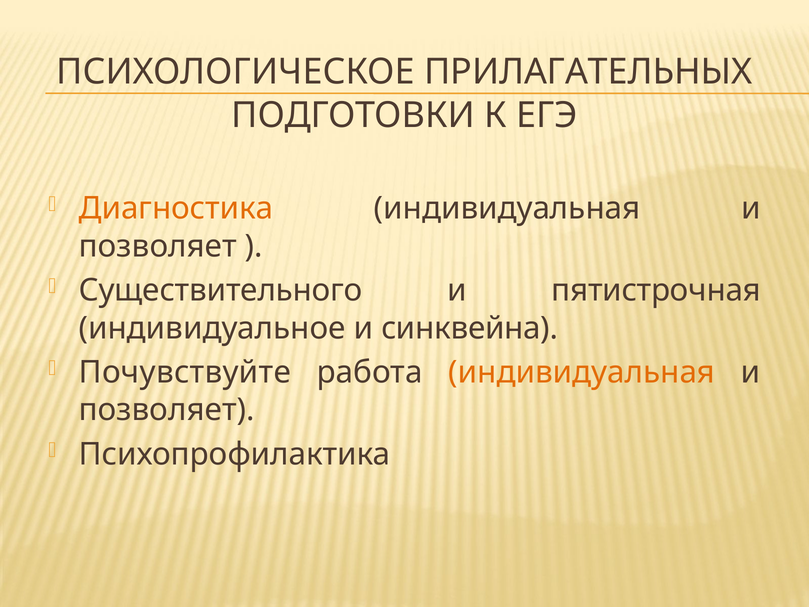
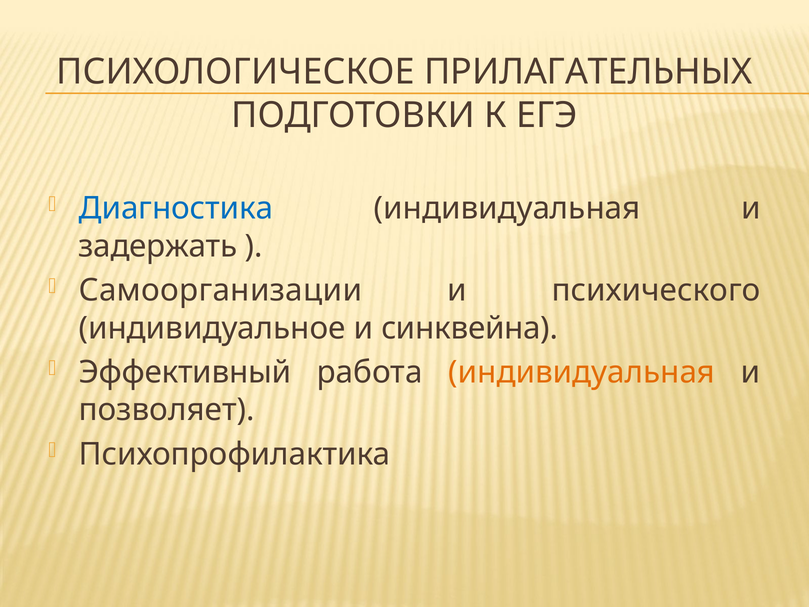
Диагностика colour: orange -> blue (176, 208)
позволяет: позволяет -> задержать (158, 246)
Существительного: Существительного -> Самоорганизации (220, 290)
пятистрочная: пятистрочная -> психического (656, 290)
Почувствуйте: Почувствуйте -> Эффективный (185, 372)
